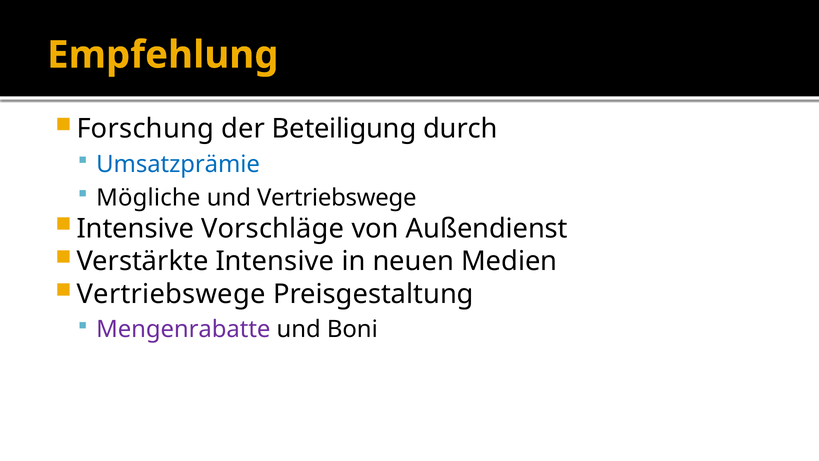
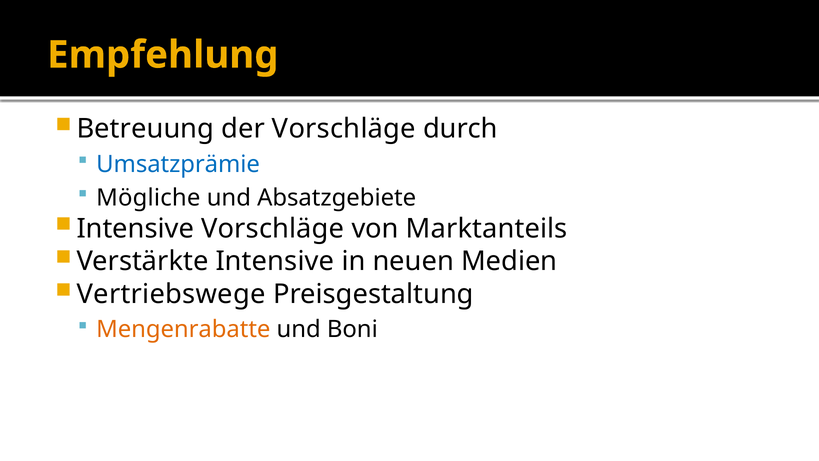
Forschung: Forschung -> Betreuung (145, 129)
der Beteiligung: Beteiligung -> Vorschläge (344, 129)
und Vertriebswege: Vertriebswege -> Absatzgebiete (337, 198)
Außendienst: Außendienst -> Marktanteils (487, 229)
Mengenrabatte colour: purple -> orange (183, 329)
